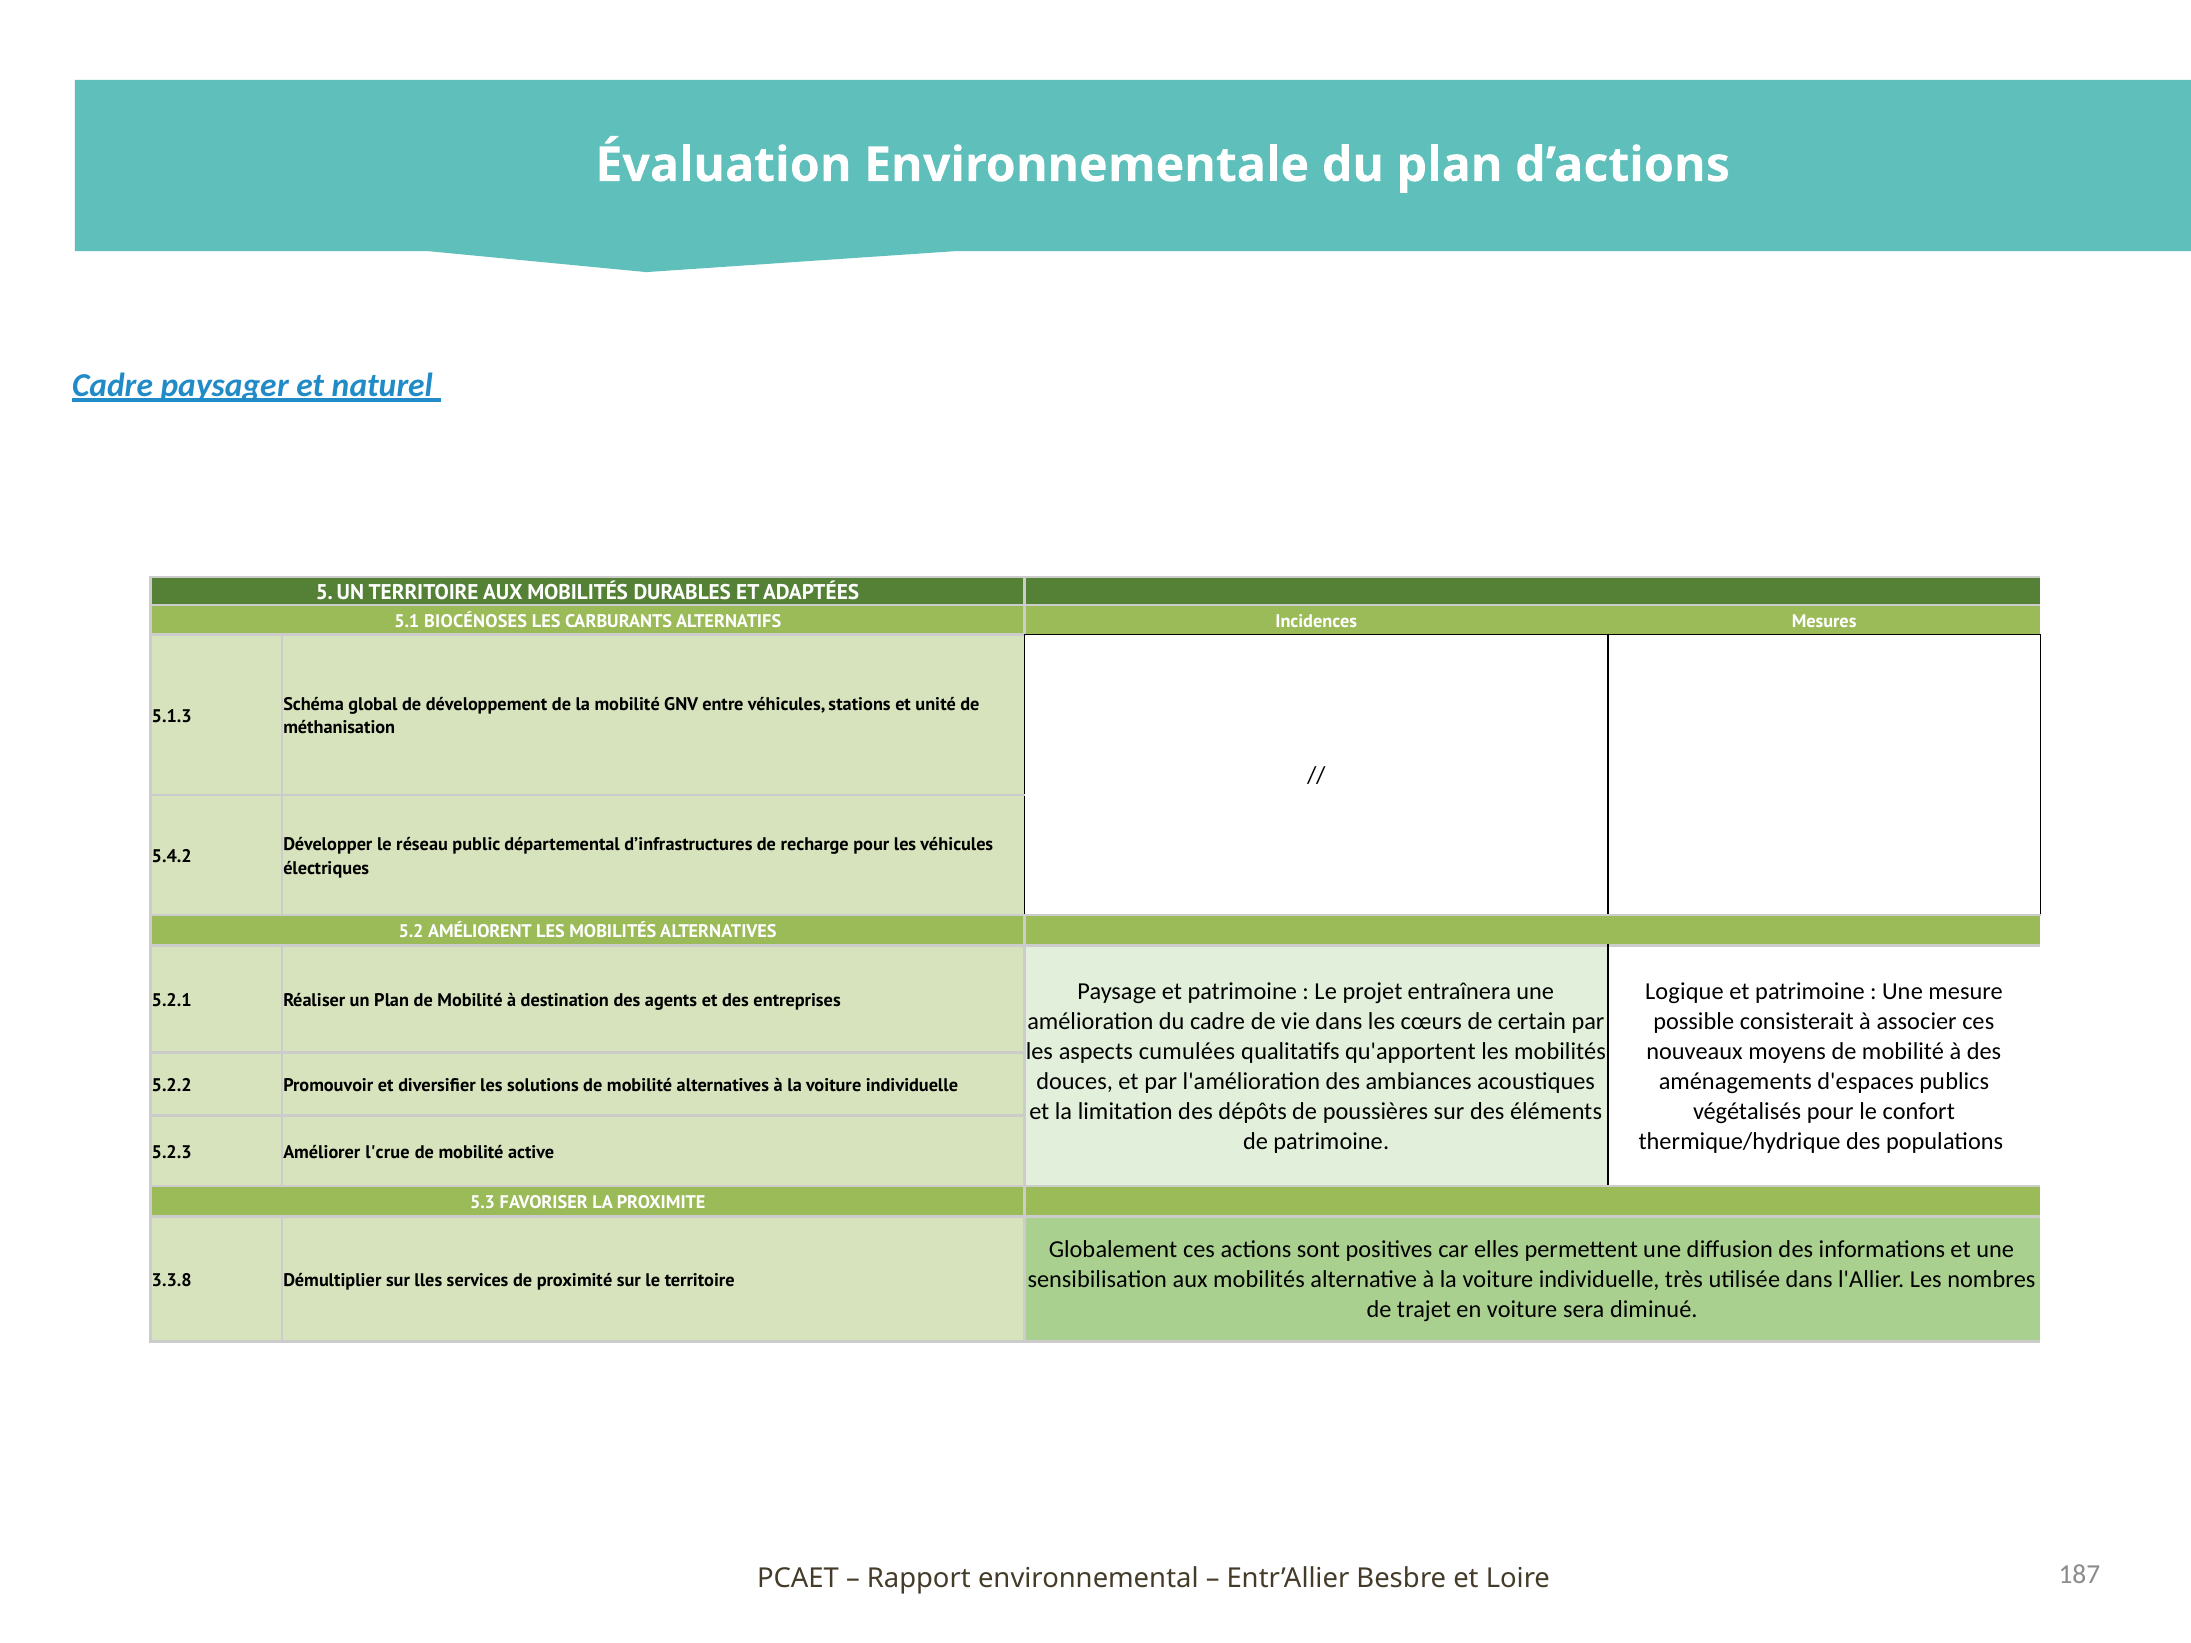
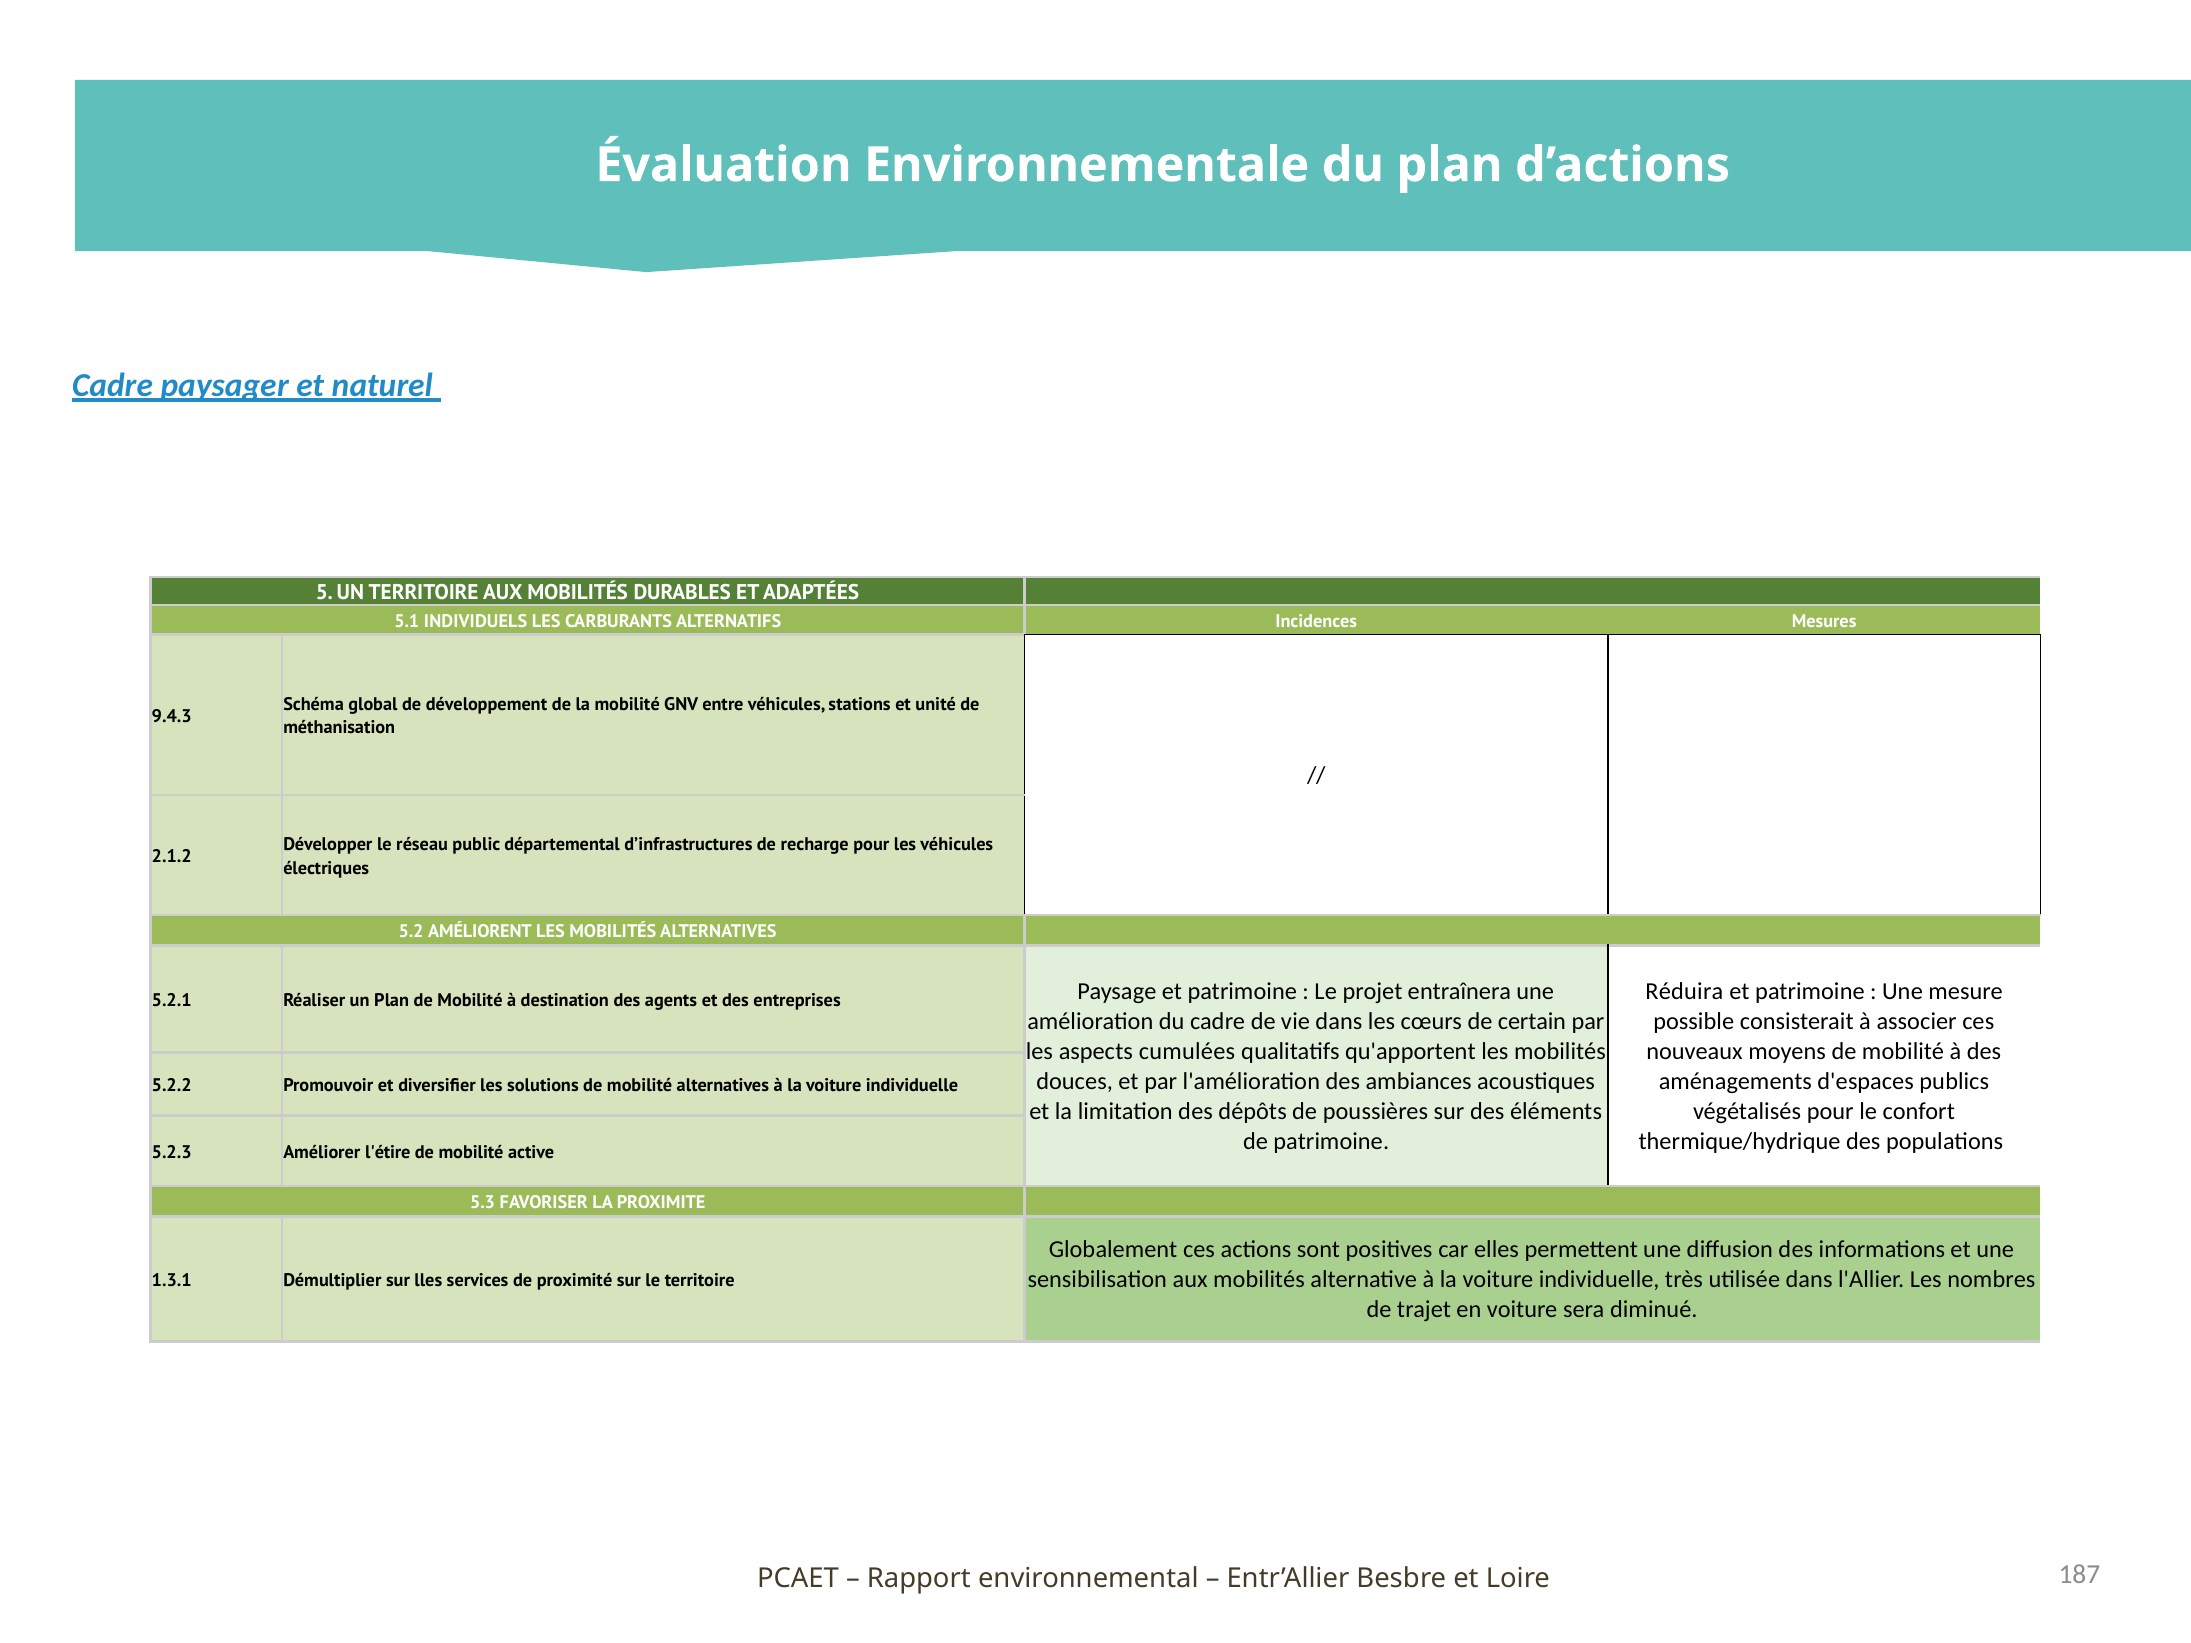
BIOCÉNOSES: BIOCÉNOSES -> INDIVIDUELS (476, 621)
5.1.3: 5.1.3 -> 9.4.3 (172, 716)
5.4.2: 5.4.2 -> 2.1.2 (172, 856)
Logique: Logique -> Réduira (1684, 992)
l'crue: l'crue -> l'étire (388, 1152)
3.3.8: 3.3.8 -> 1.3.1 (172, 1280)
